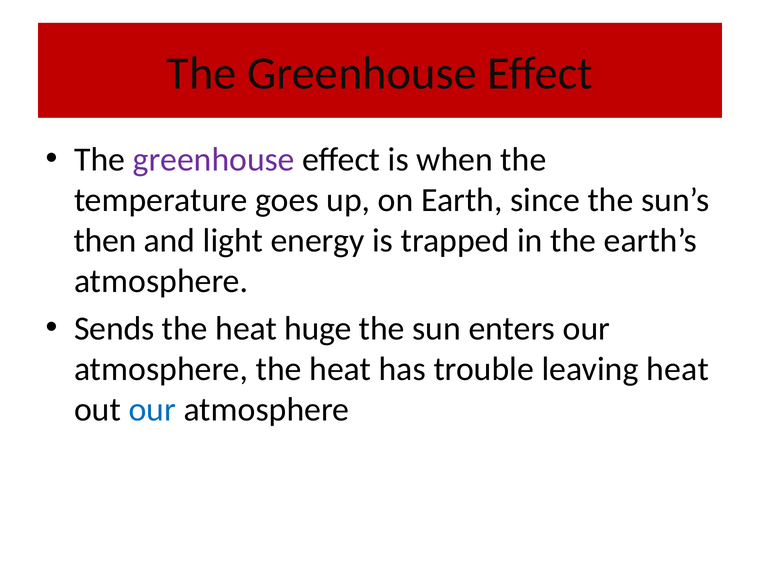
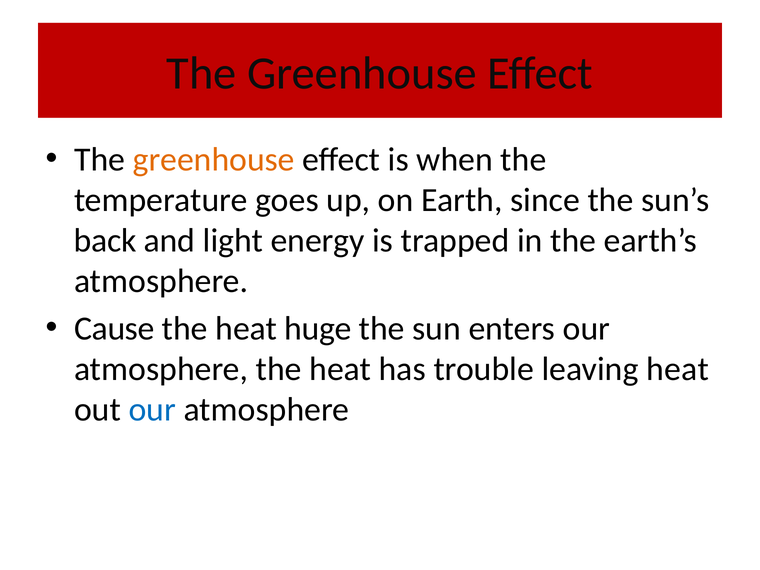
greenhouse colour: purple -> orange (214, 159)
then: then -> back (105, 241)
Sends: Sends -> Cause (114, 328)
